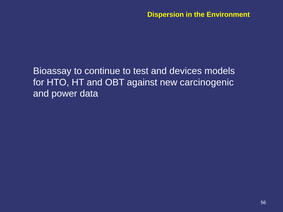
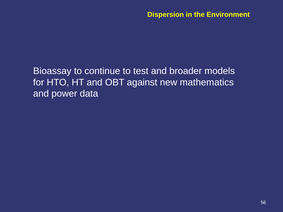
devices: devices -> broader (186, 71)
carcinogenic: carcinogenic -> mathematics (207, 82)
